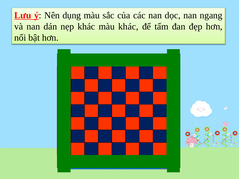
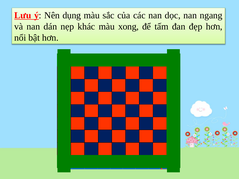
màu khác: khác -> xong (128, 27)
